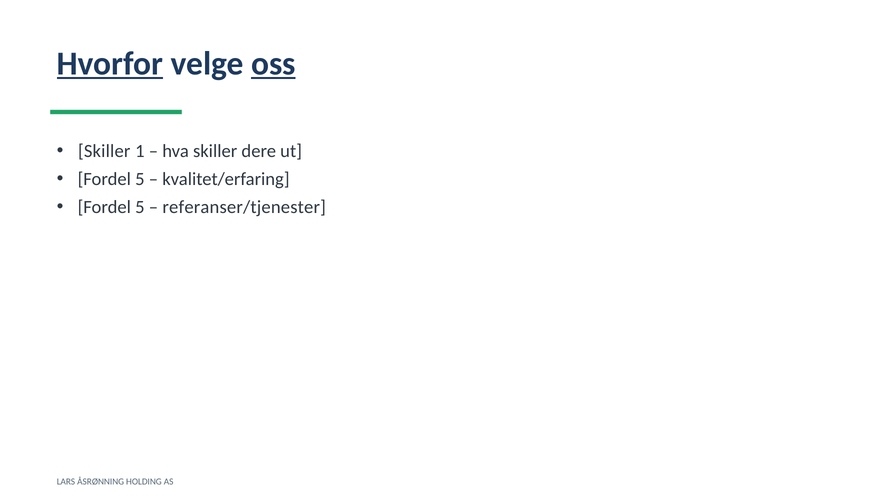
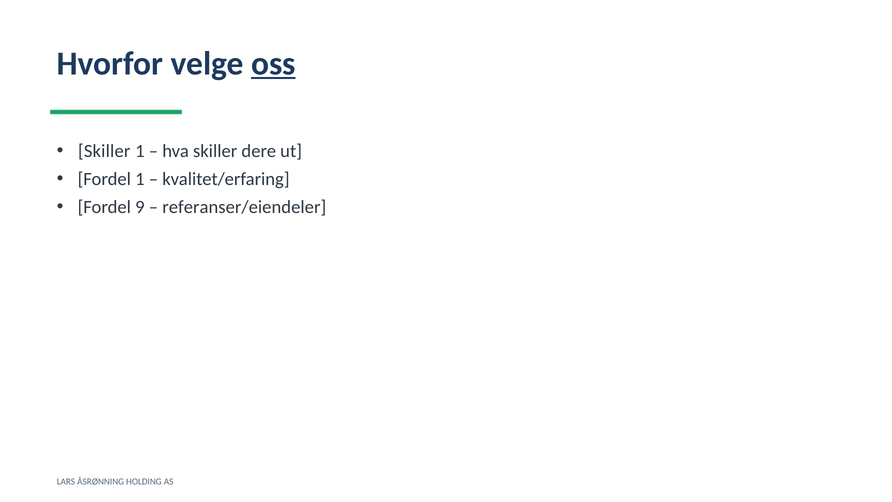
Hvorfor underline: present -> none (110, 64)
5: 5 -> 1 (140, 179)
5: 5 -> 9 (140, 207)
referanser/tjenester: referanser/tjenester -> referanser/eiendeler (244, 207)
